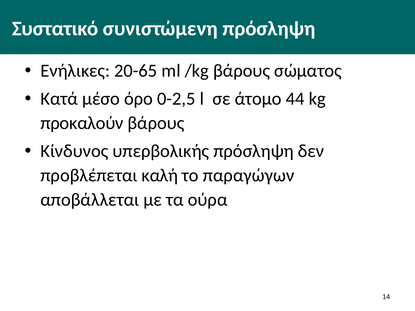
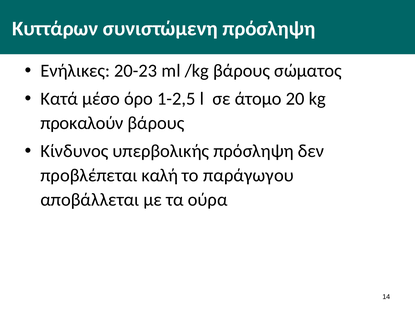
Συστατικό: Συστατικό -> Κυττάρων (55, 29)
20-65: 20-65 -> 20-23 (136, 71)
0-2,5: 0-2,5 -> 1-2,5 (176, 99)
44: 44 -> 20 (295, 99)
παραγώγων: παραγώγων -> παράγωγου (248, 176)
